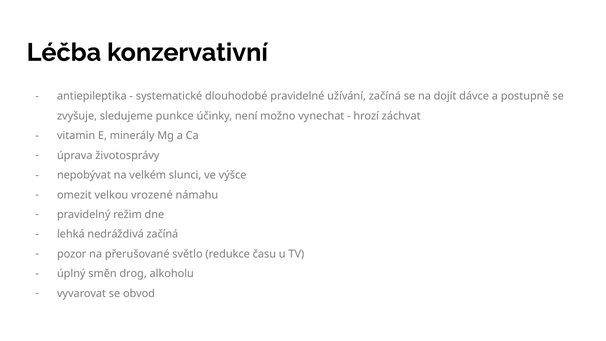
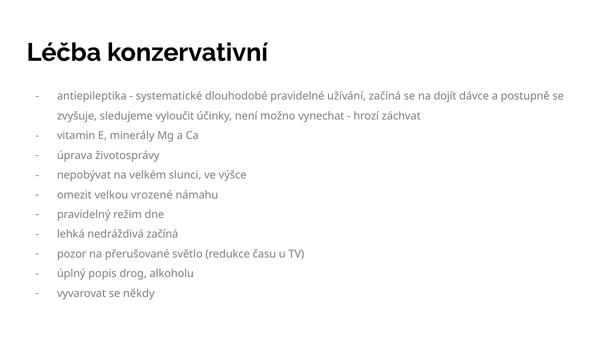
punkce: punkce -> vyloučit (175, 116)
směn: směn -> popis (102, 274)
obvod: obvod -> někdy (139, 293)
